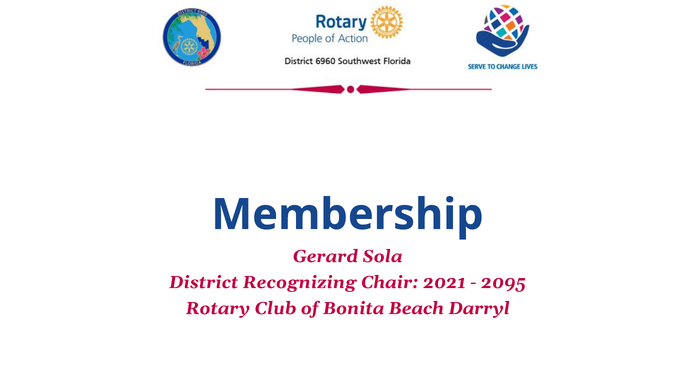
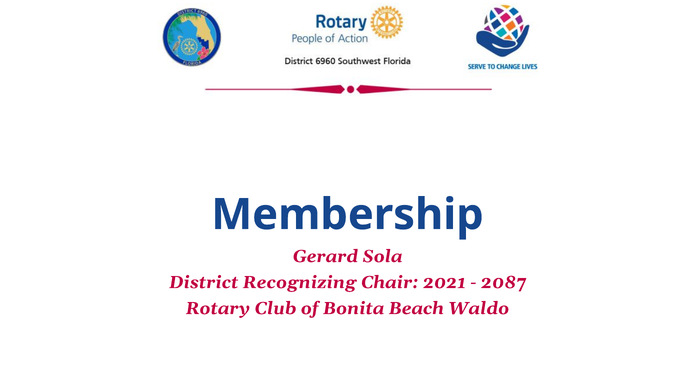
2095: 2095 -> 2087 (503, 282)
Darryl: Darryl -> Waldo (479, 308)
